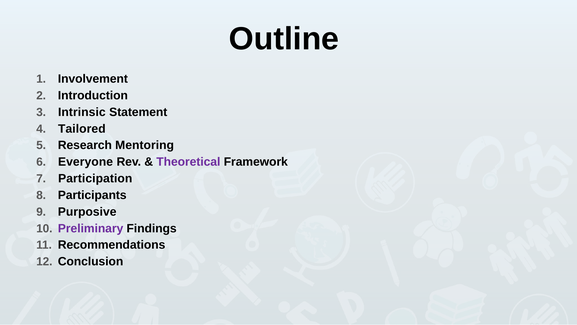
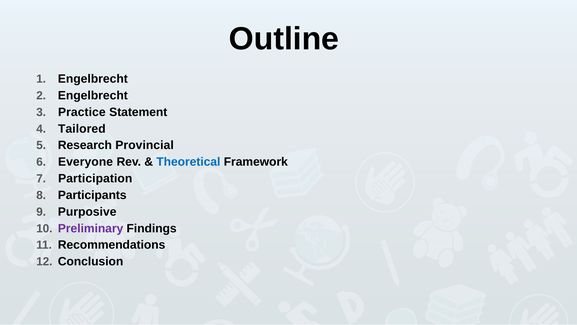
Involvement: Involvement -> Engelbrecht (93, 79)
Introduction: Introduction -> Engelbrecht (93, 95)
Intrinsic: Intrinsic -> Practice (82, 112)
Mentoring: Mentoring -> Provincial (145, 145)
Theoretical colour: purple -> blue (188, 162)
